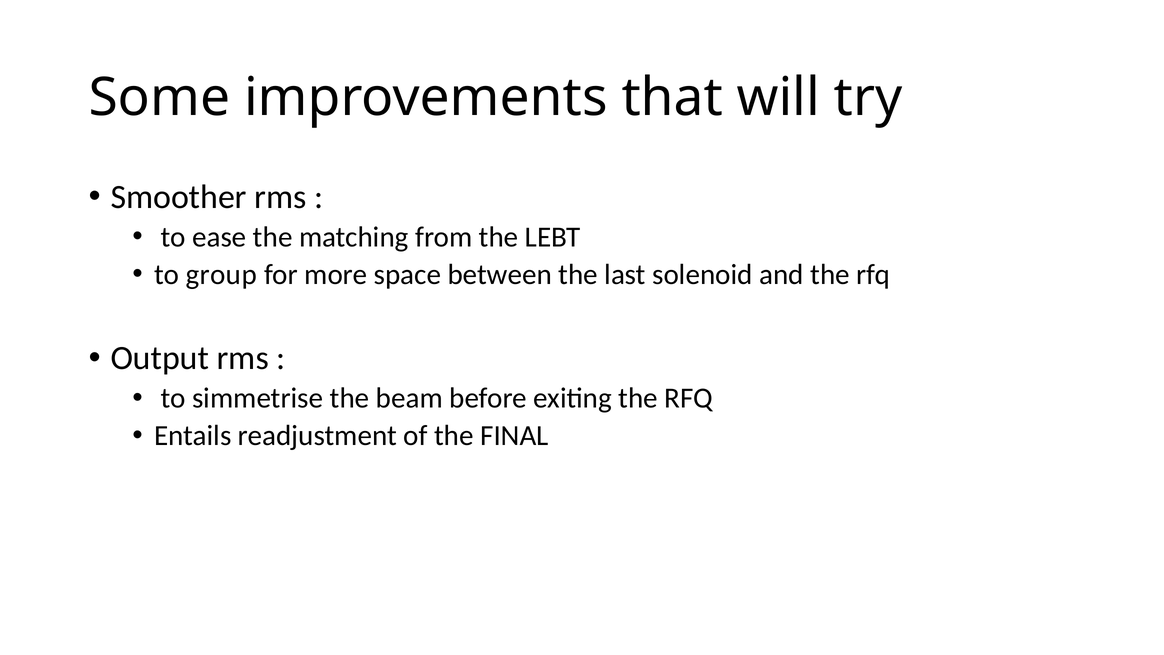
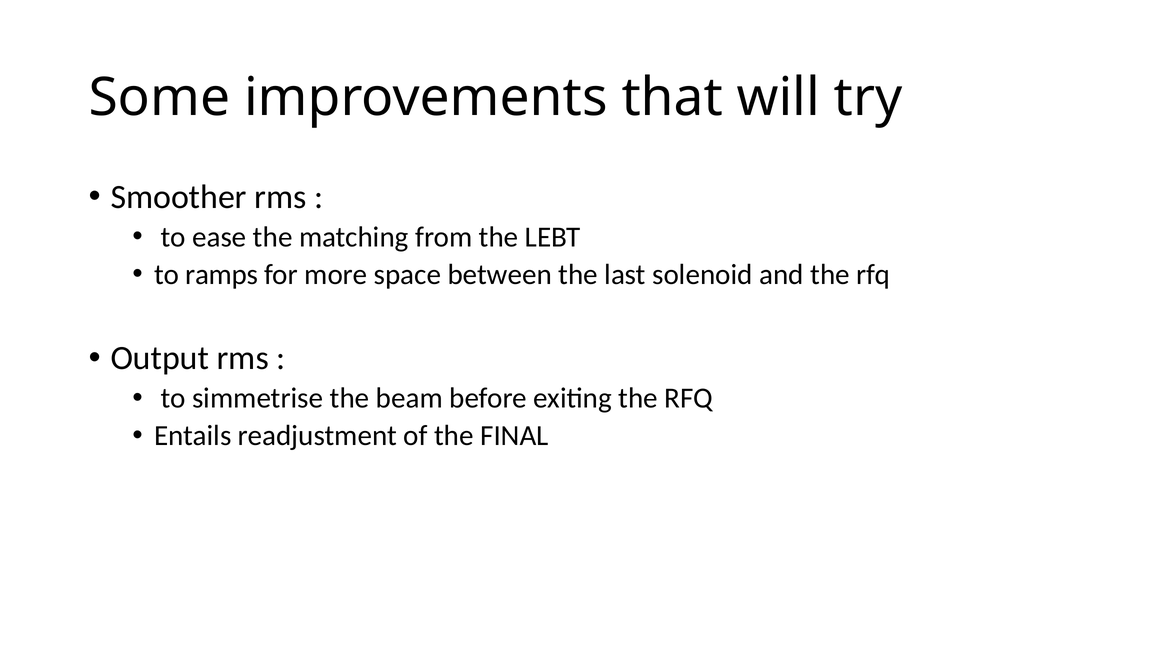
group: group -> ramps (222, 274)
